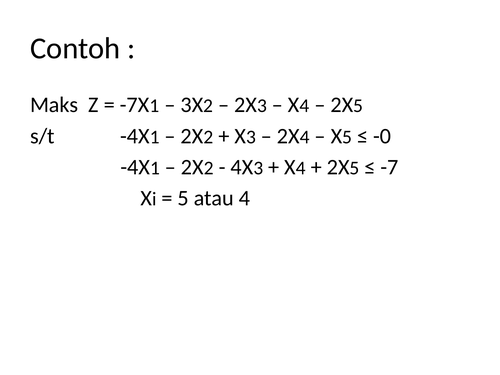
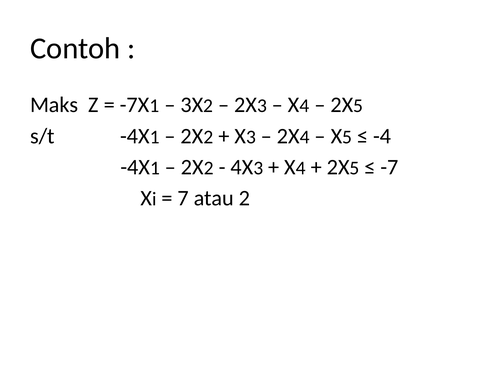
-0: -0 -> -4 (382, 136)
5: 5 -> 7 (183, 198)
atau 4: 4 -> 2 (244, 198)
